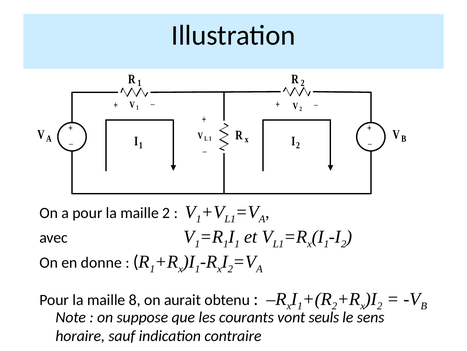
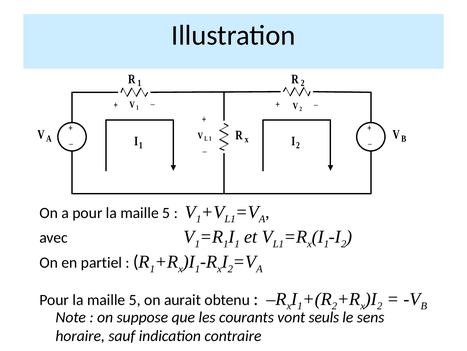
2: 2 -> 5 (166, 213)
donne: donne -> partiel (101, 262)
8: 8 -> 5 (135, 299)
